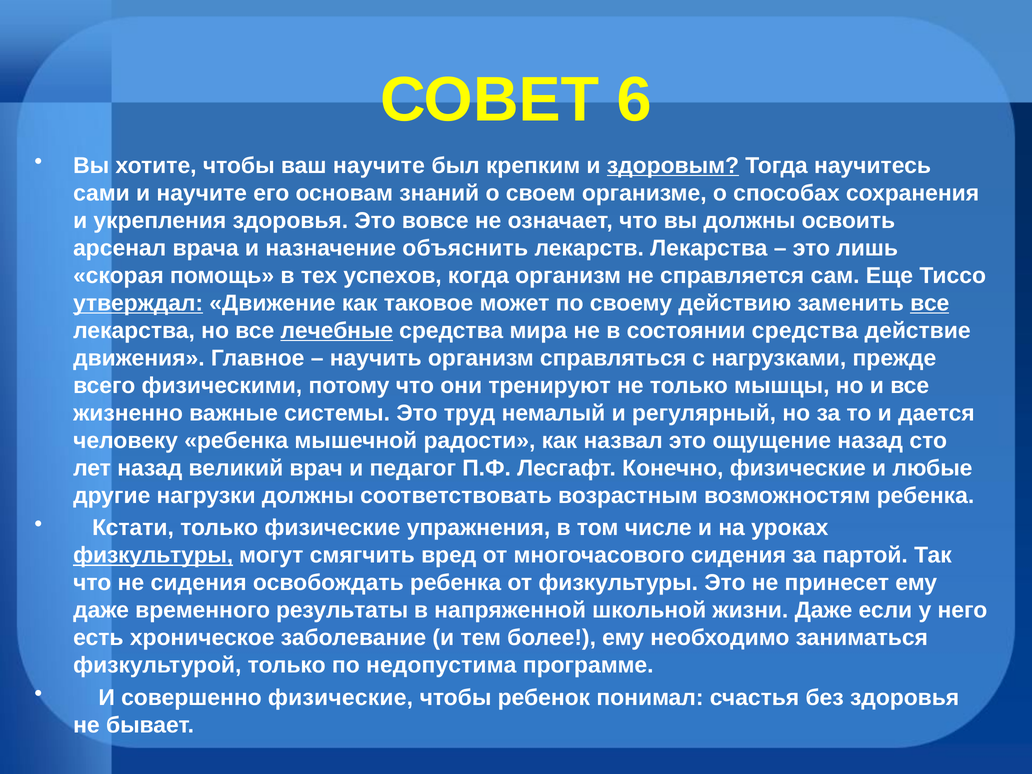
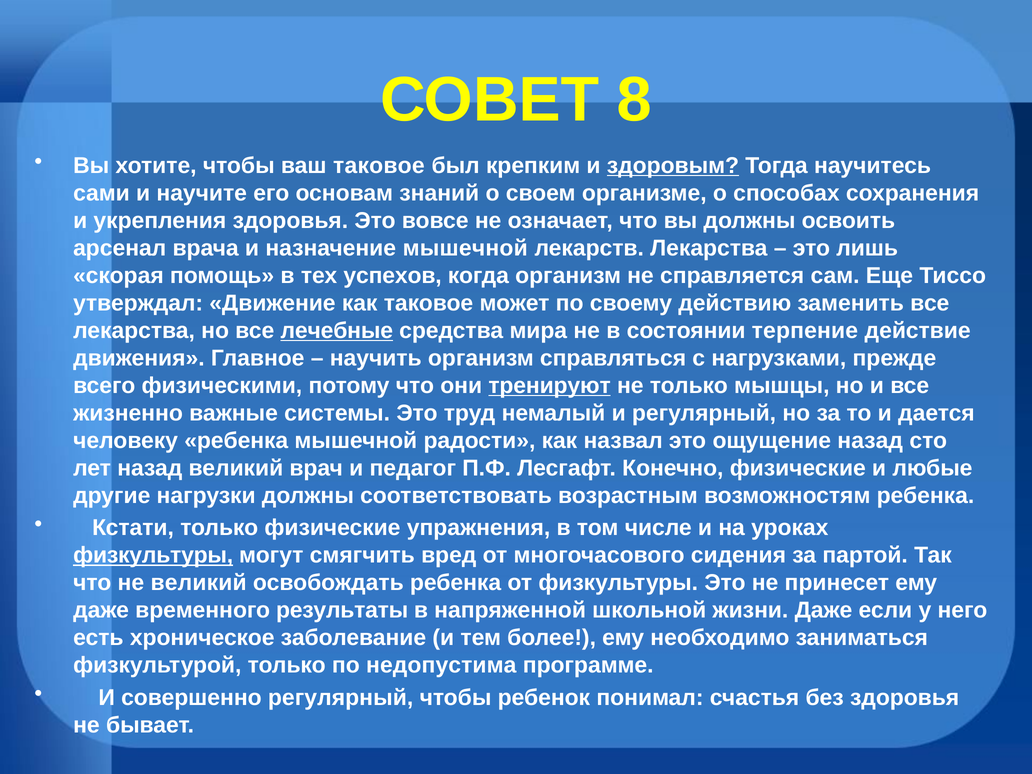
6: 6 -> 8 (634, 100)
ваш научите: научите -> таковое (379, 166)
назначение объяснить: объяснить -> мышечной (465, 248)
утверждал underline: present -> none (138, 303)
все underline: present -> none (930, 303)
состоянии средства: средства -> терпение (805, 331)
тренируют underline: none -> present (550, 386)
не сидения: сидения -> великий (199, 583)
совершенно физические: физические -> регулярный (341, 697)
